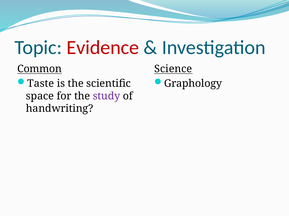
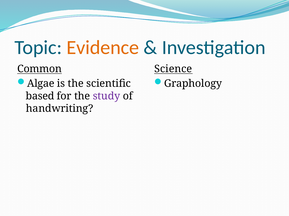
Evidence colour: red -> orange (103, 48)
Taste: Taste -> Algae (41, 84)
space: space -> based (40, 96)
